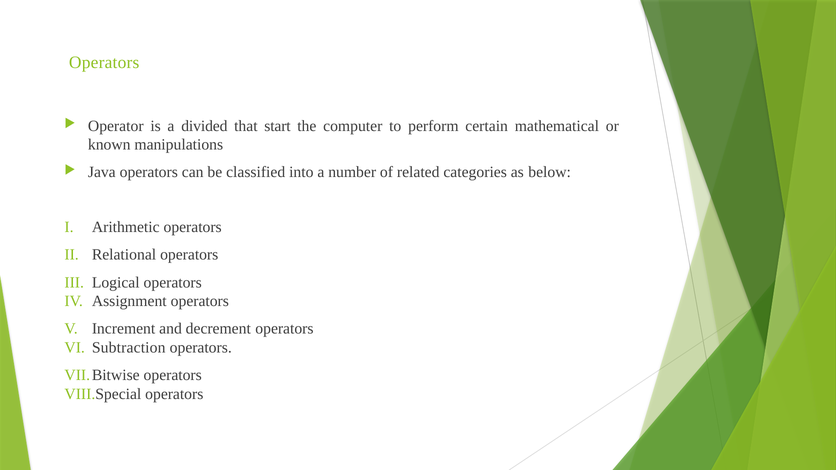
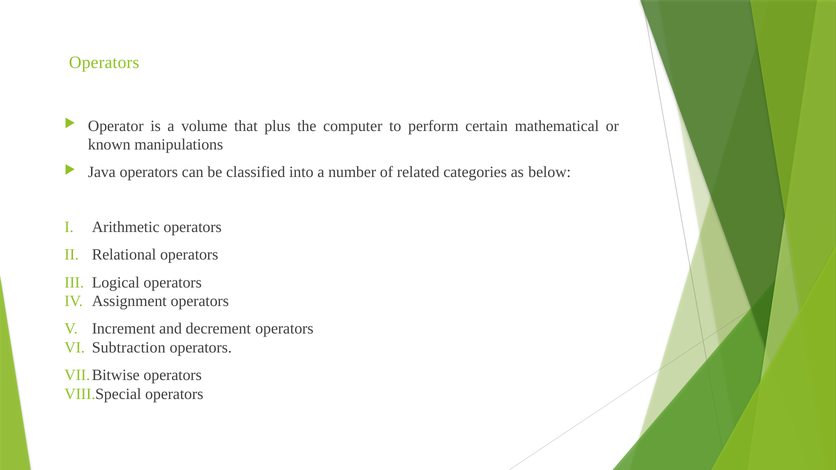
divided: divided -> volume (204, 126)
start: start -> plus (277, 126)
